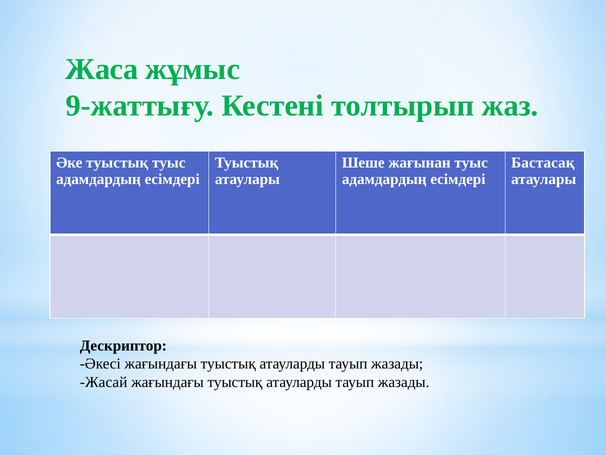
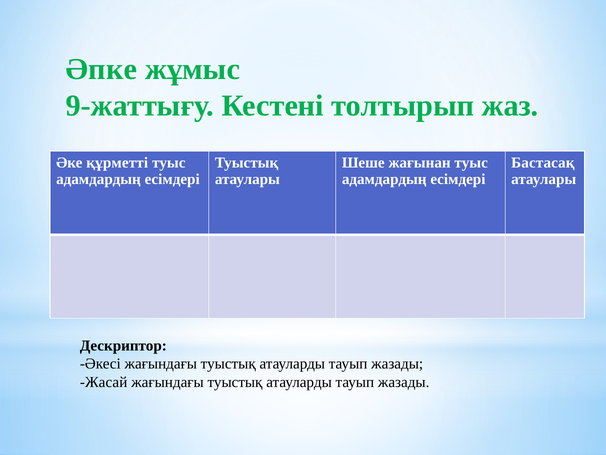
Жаса: Жаса -> Әпке (101, 69)
Әке туыстық: туыстық -> құрметті (117, 162)
